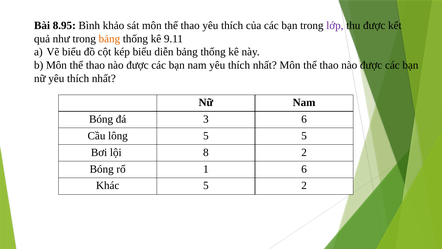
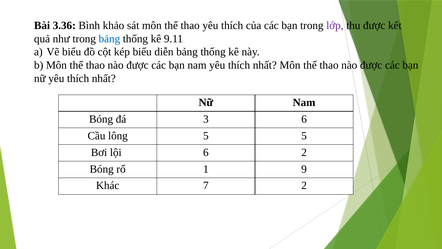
8.95: 8.95 -> 3.36 (64, 25)
bảng colour: orange -> blue (109, 39)
lội 8: 8 -> 6 (206, 152)
1 6: 6 -> 9 (304, 169)
Khác 5: 5 -> 7 (206, 185)
